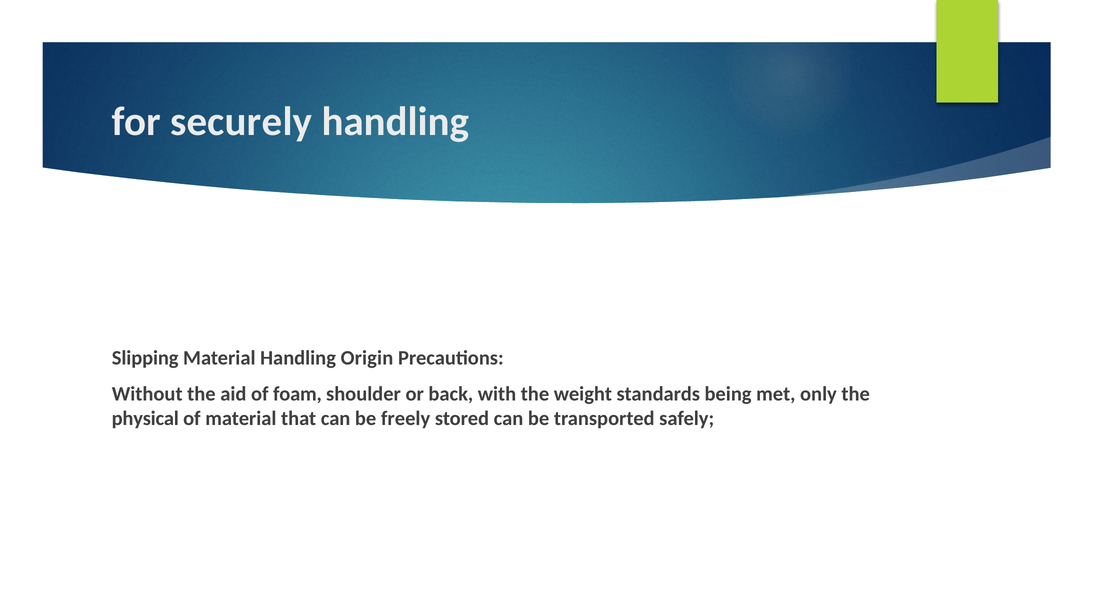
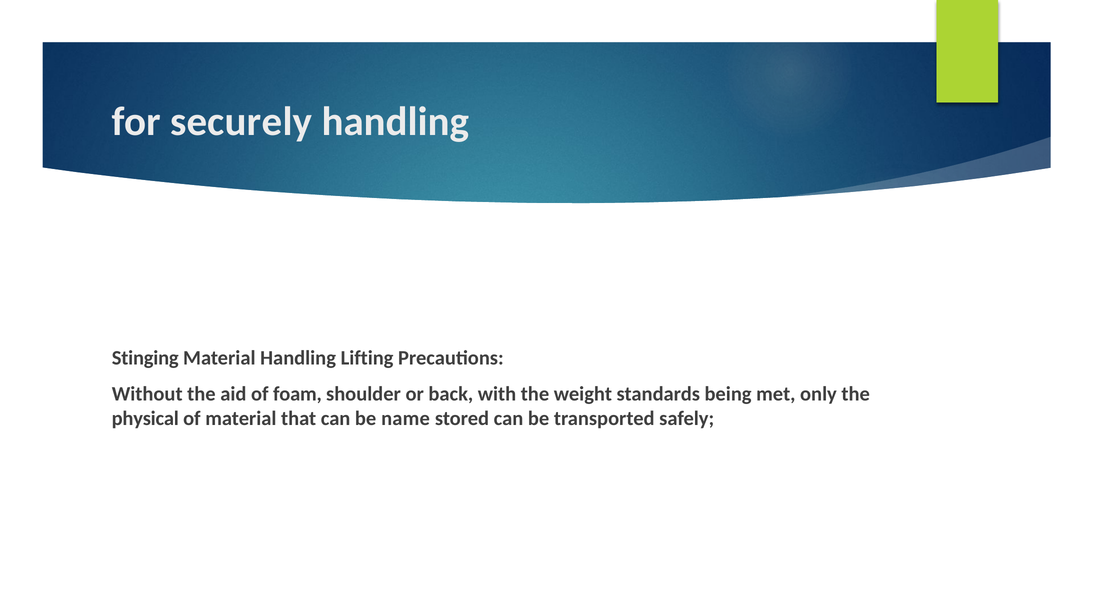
Slipping: Slipping -> Stinging (145, 358)
Origin: Origin -> Lifting (367, 358)
freely: freely -> name (406, 419)
